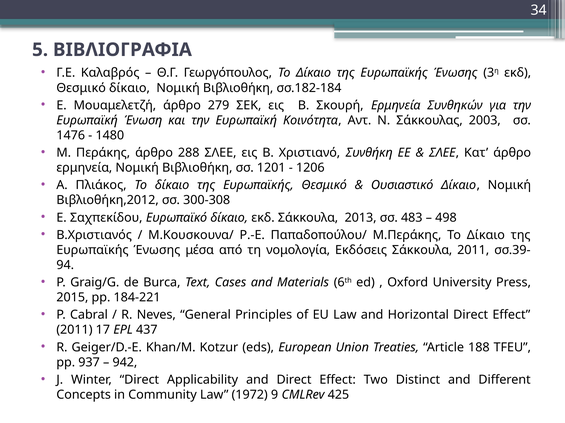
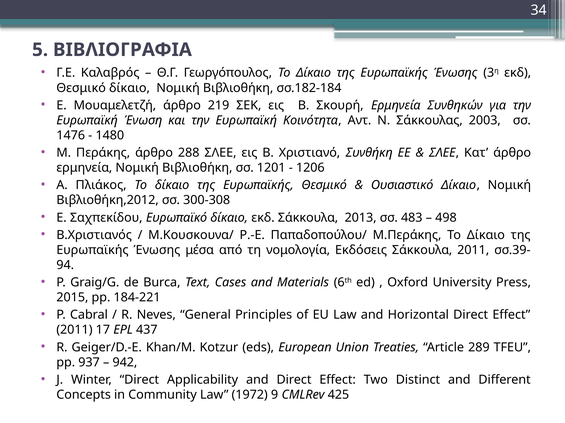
279: 279 -> 219 (219, 105)
188: 188 -> 289 (479, 348)
